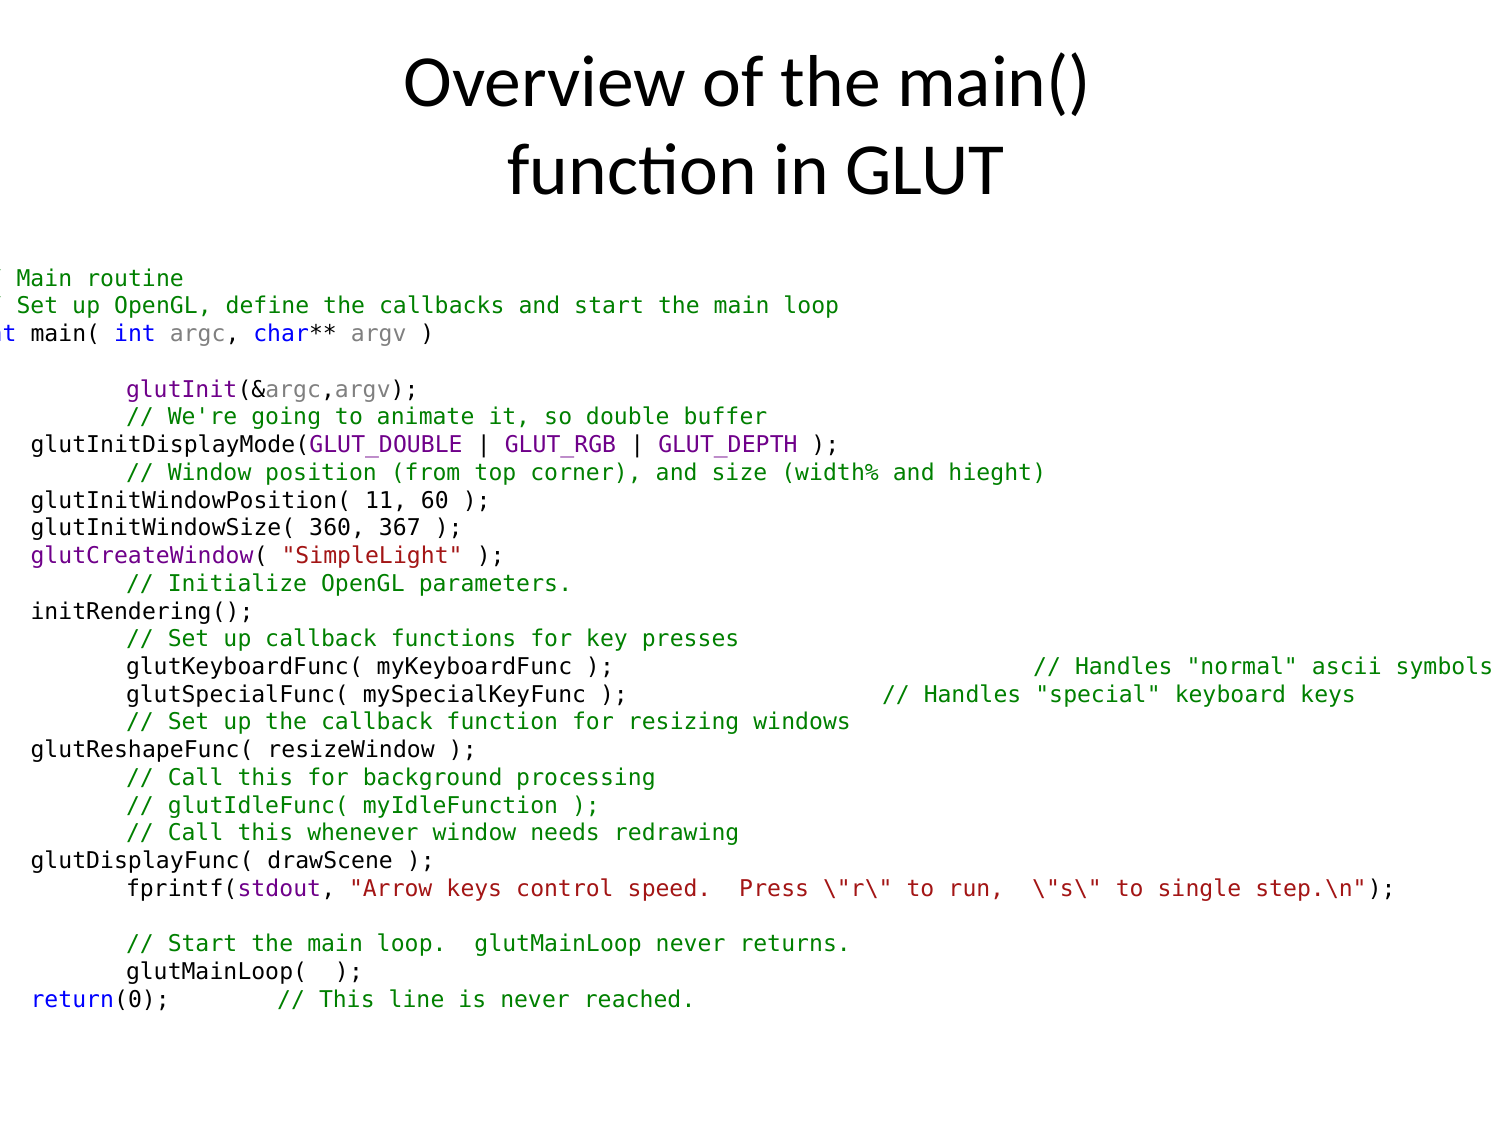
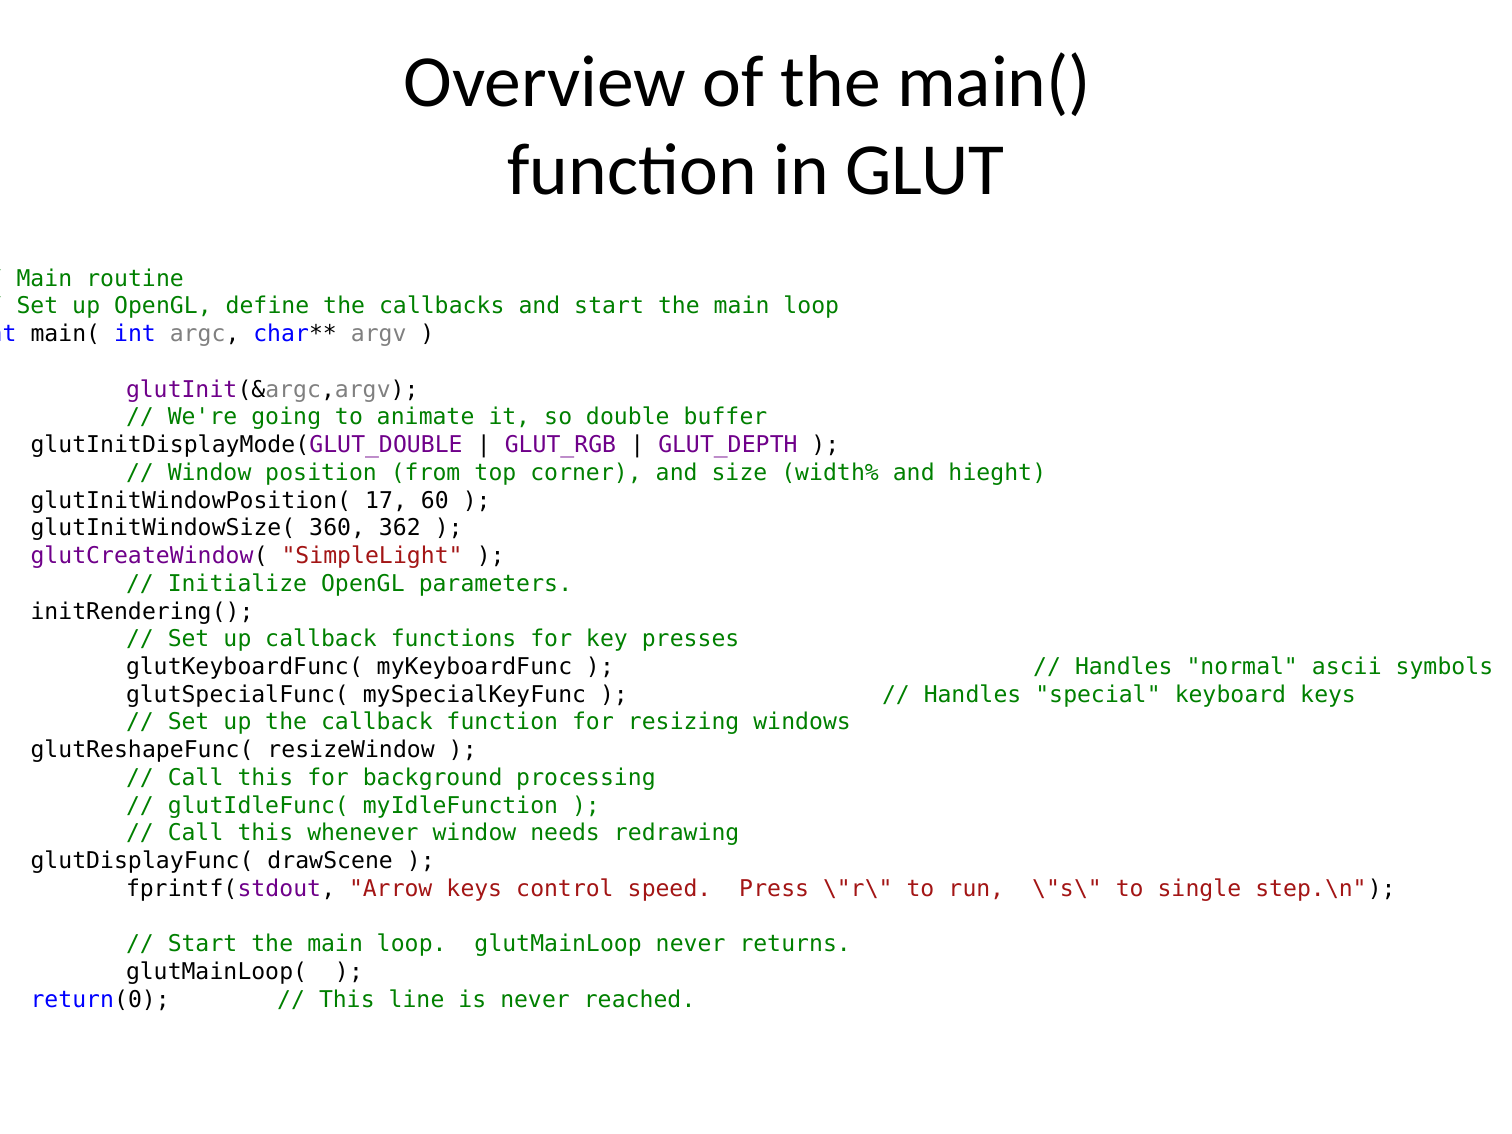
11: 11 -> 17 (386, 500)
367: 367 -> 362 (400, 528)
